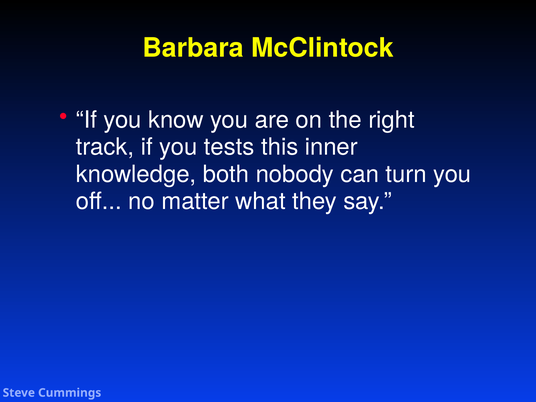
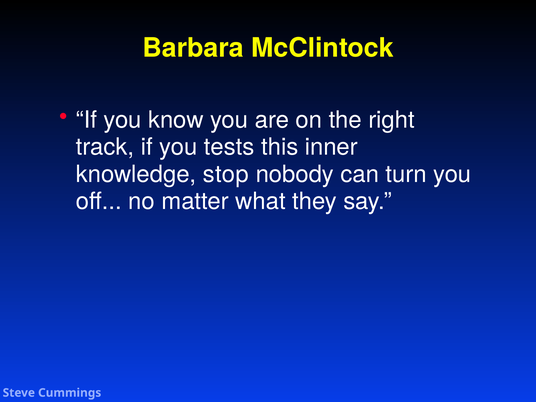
both: both -> stop (226, 174)
